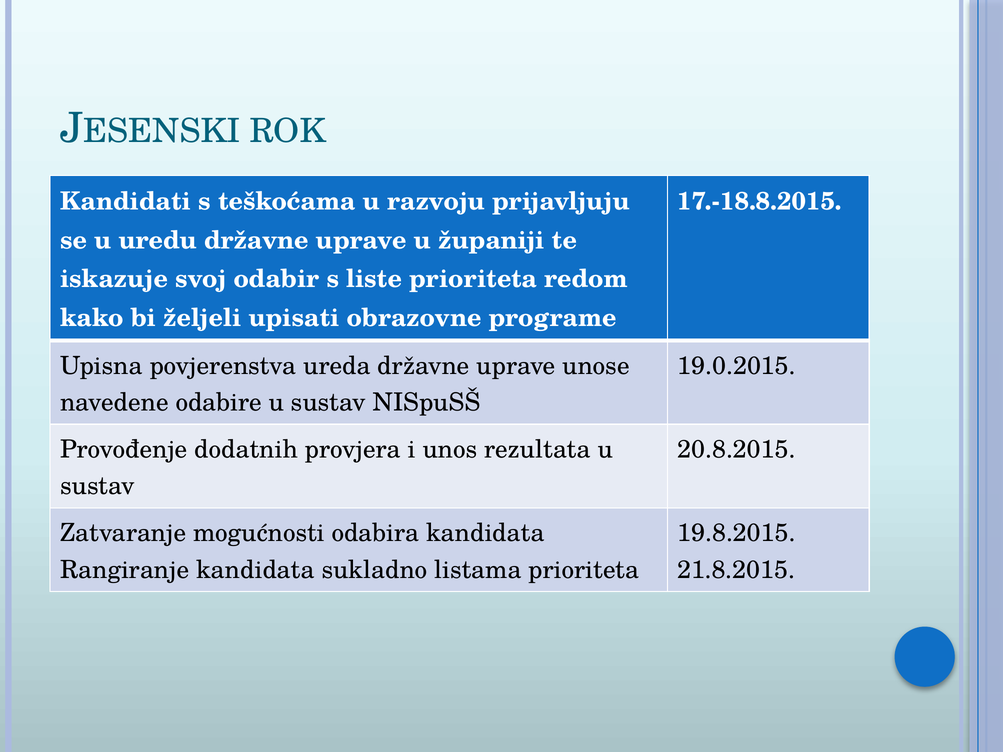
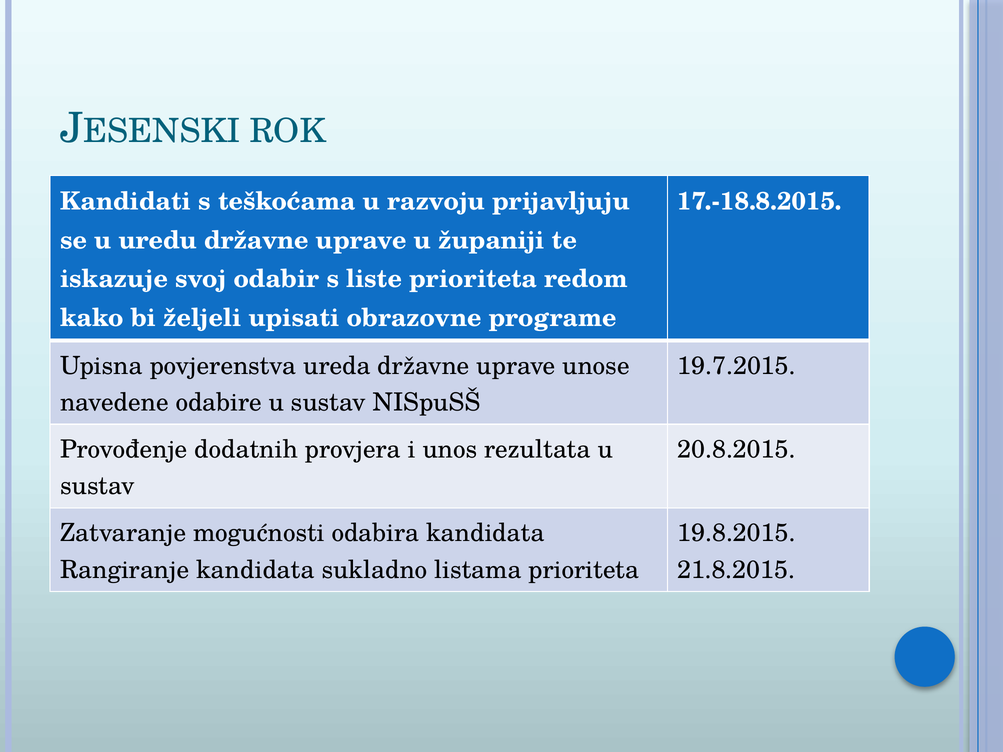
19.0.2015: 19.0.2015 -> 19.7.2015 (737, 366)
